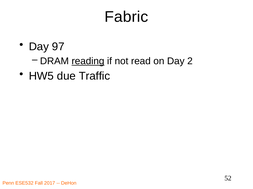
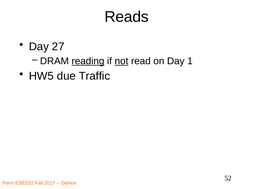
Fabric: Fabric -> Reads (127, 17)
97: 97 -> 27 (58, 47)
not underline: none -> present (122, 61)
2: 2 -> 1 (190, 61)
